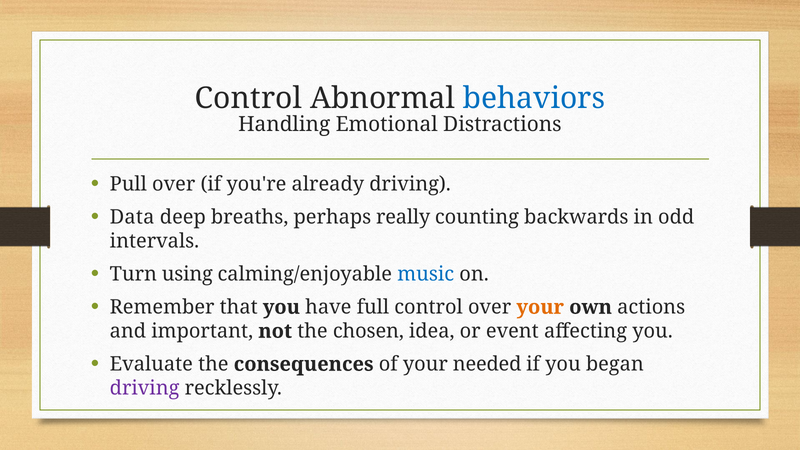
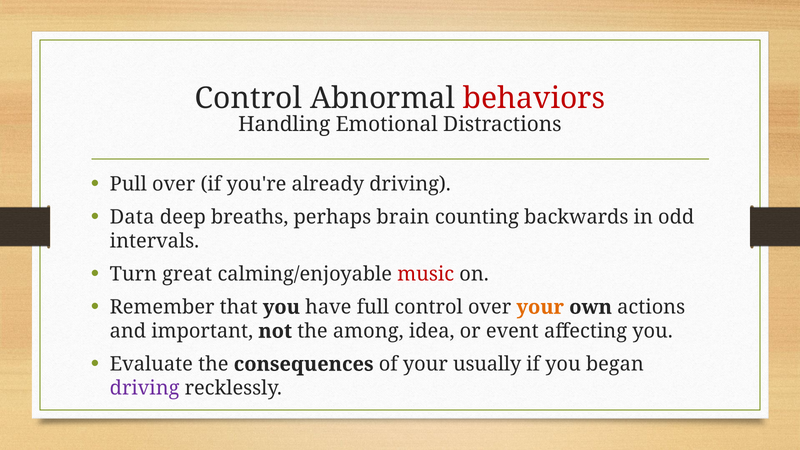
behaviors colour: blue -> red (534, 98)
really: really -> brain (403, 217)
using: using -> great (187, 274)
music colour: blue -> red (426, 274)
chosen: chosen -> among (368, 331)
needed: needed -> usually (487, 364)
